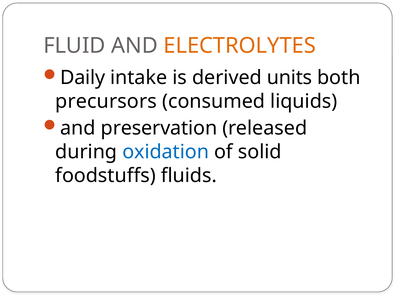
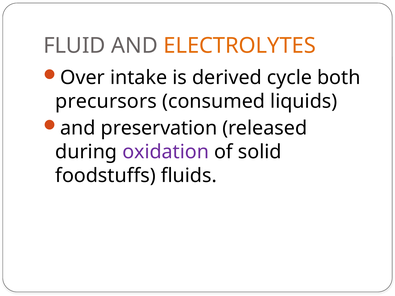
Daily: Daily -> Over (83, 78)
units: units -> cycle (289, 78)
oxidation colour: blue -> purple (166, 152)
